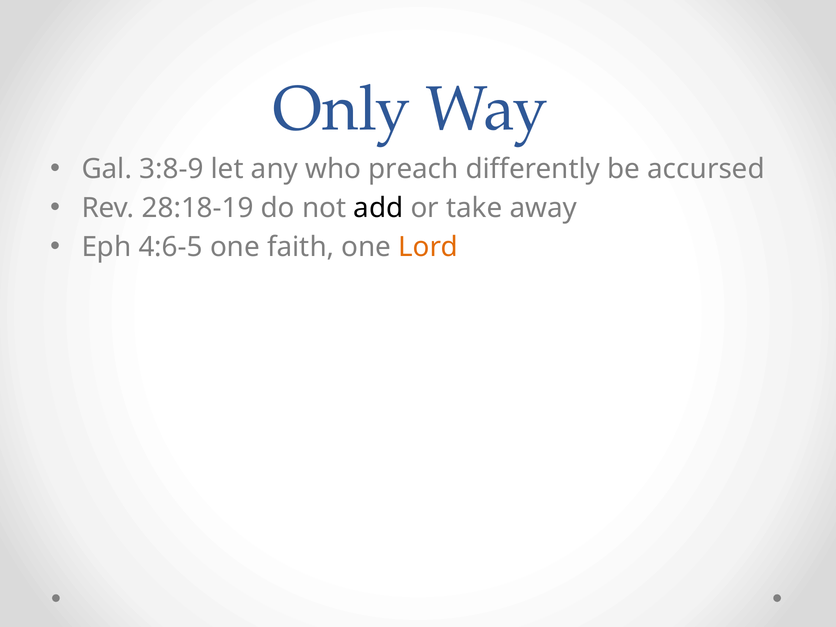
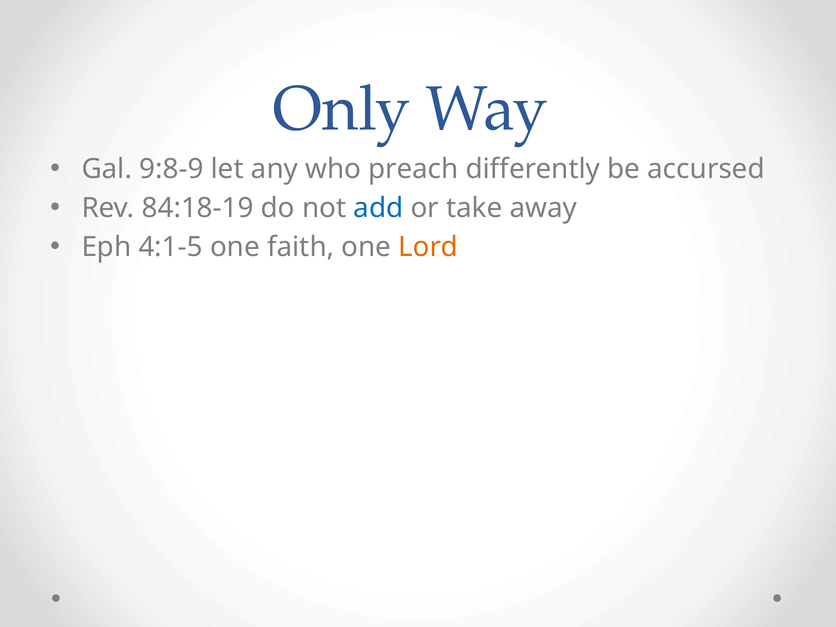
3:8-9: 3:8-9 -> 9:8-9 (171, 169)
28:18-19: 28:18-19 -> 84:18-19 (198, 208)
add colour: black -> blue (378, 208)
4:6-5: 4:6-5 -> 4:1-5 (171, 247)
